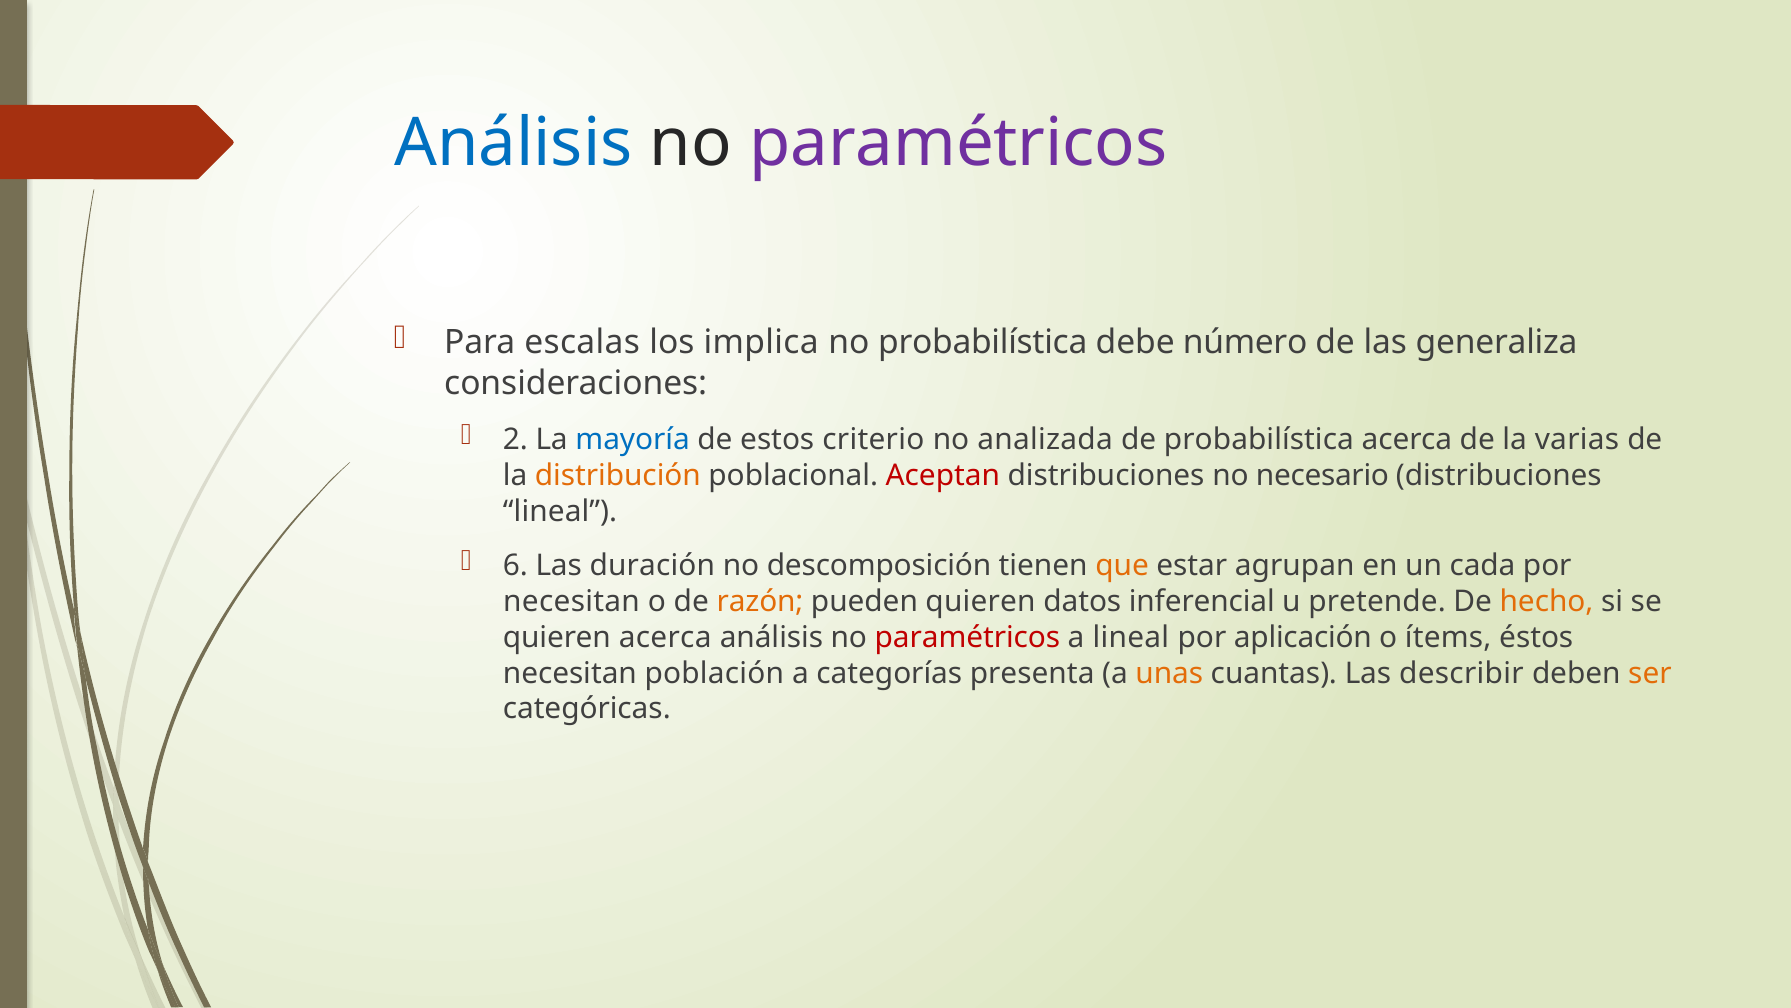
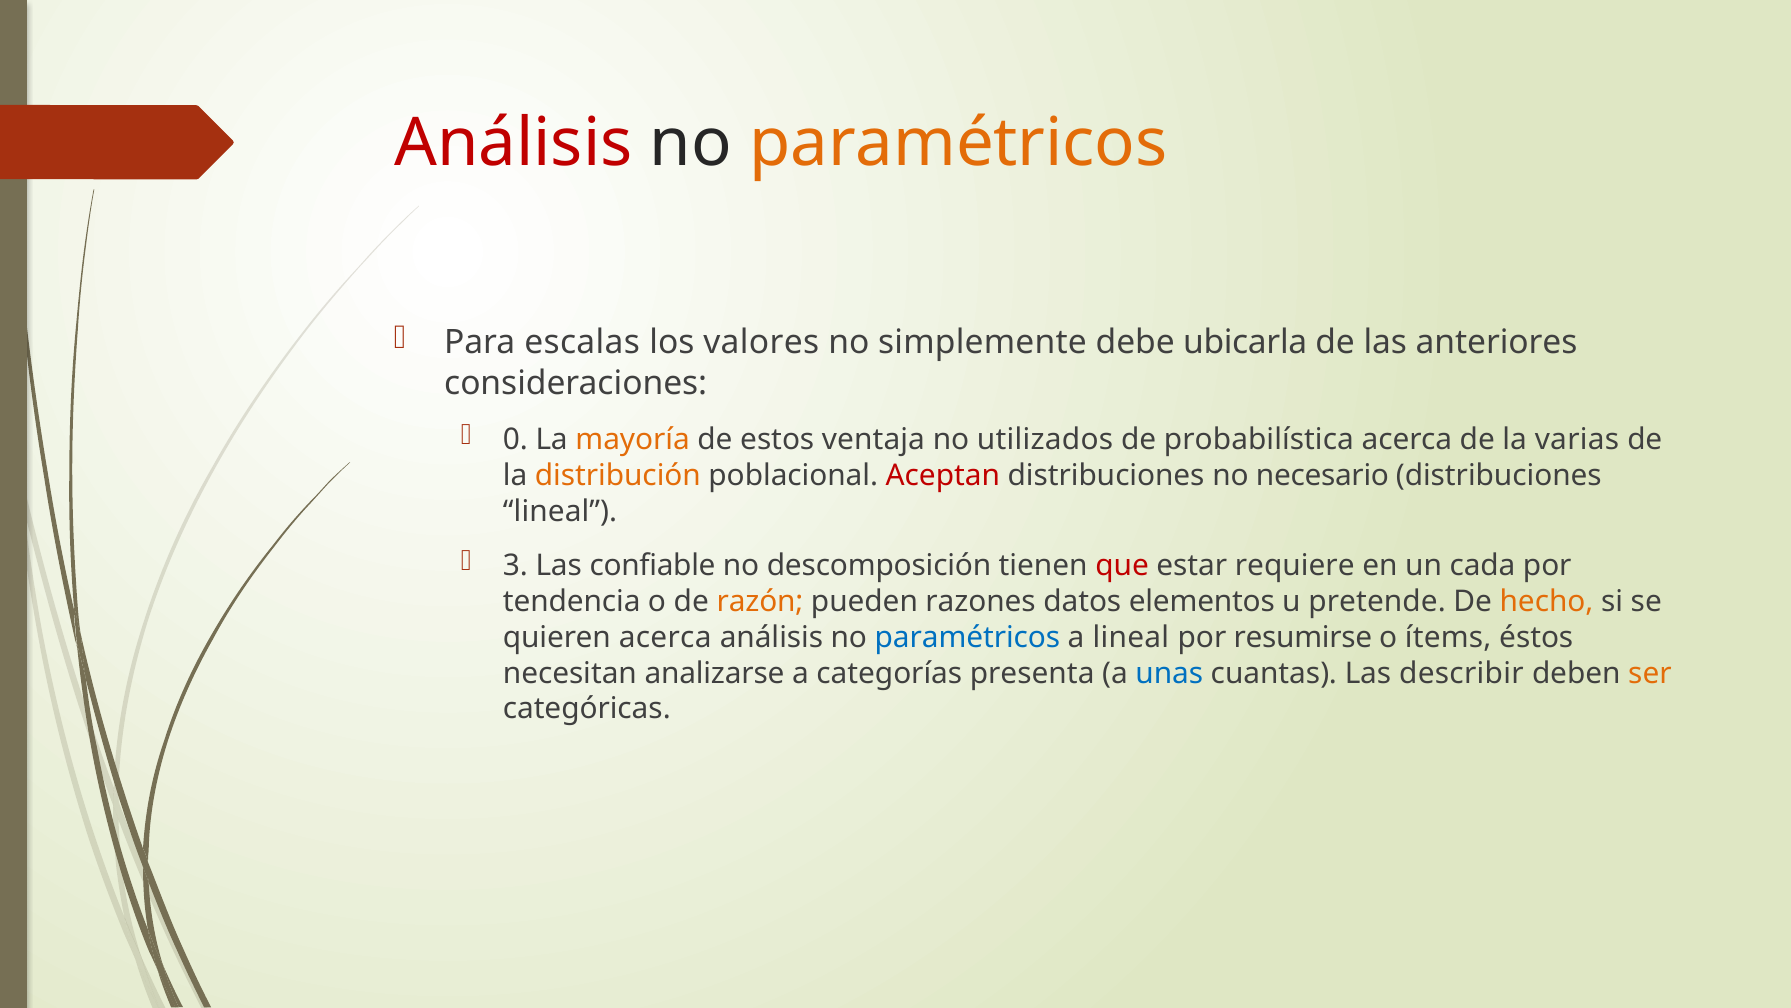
Análisis colour: blue -> red (513, 143)
paramétricos colour: purple -> orange (958, 143)
implica: implica -> valores (761, 343)
no probabilística: probabilística -> simplemente (983, 343)
número: número -> ubicarla (1245, 343)
generaliza: generaliza -> anteriores (1497, 343)
2: 2 -> 0 (515, 439)
mayoría colour: blue -> orange (633, 439)
criterio: criterio -> ventaja (873, 439)
analizada: analizada -> utilizados (1045, 439)
6: 6 -> 3 (515, 565)
duración: duración -> confiable (653, 565)
que colour: orange -> red (1122, 565)
agrupan: agrupan -> requiere (1295, 565)
necesitan: necesitan -> tendencia (572, 601)
pueden quieren: quieren -> razones (981, 601)
inferencial: inferencial -> elementos (1202, 601)
paramétricos colour: red -> blue (967, 637)
aplicación: aplicación -> resumirse (1303, 637)
población: población -> analizarse (714, 673)
unas colour: orange -> blue (1169, 673)
